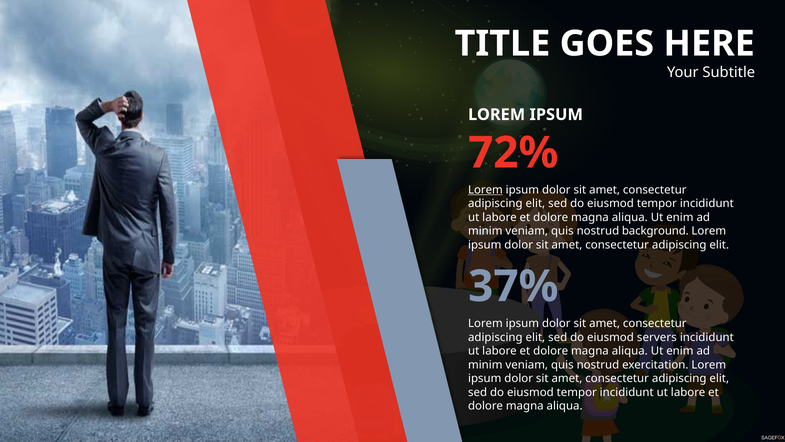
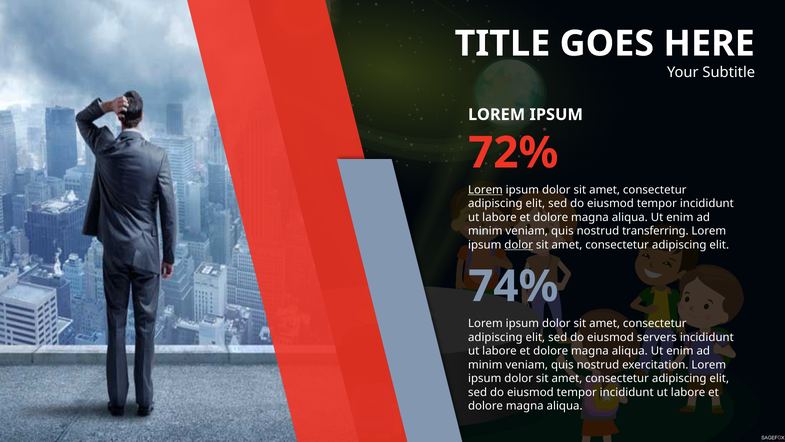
background: background -> transferring (655, 231)
dolor underline: none -> present (519, 245)
37%: 37% -> 74% (513, 286)
